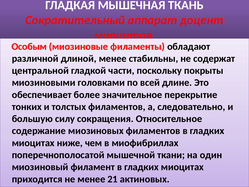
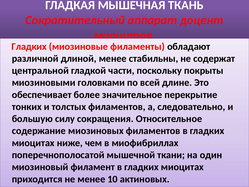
Особым: Особым -> Гладких (29, 46)
21: 21 -> 10 (113, 179)
